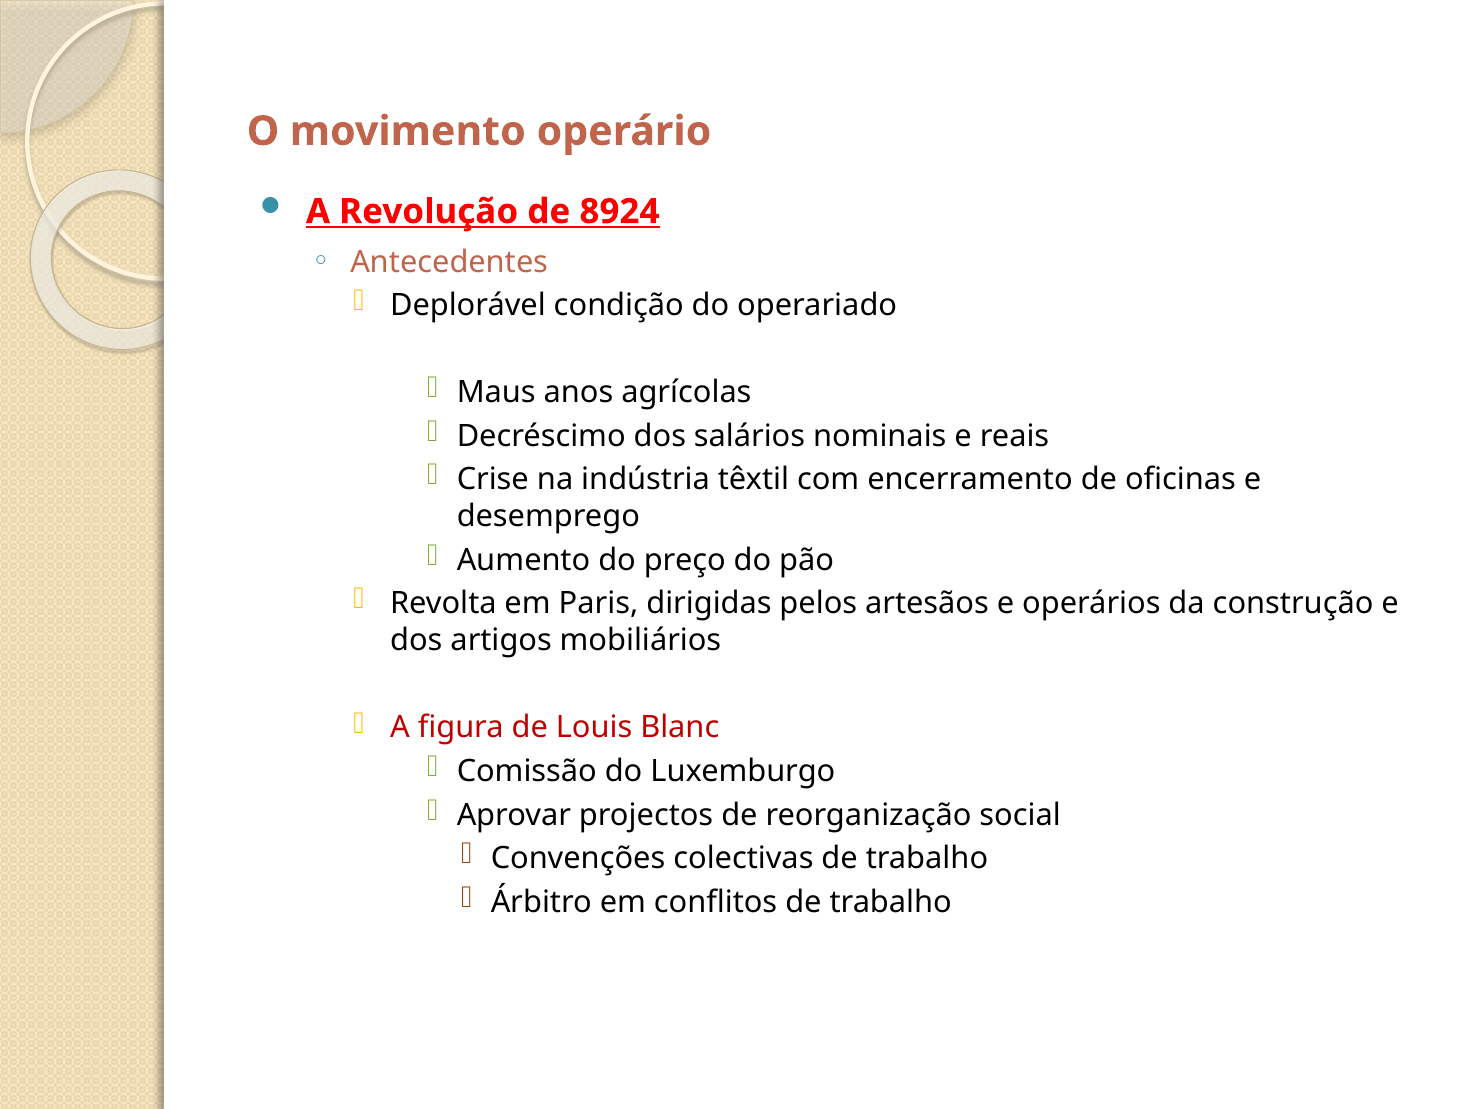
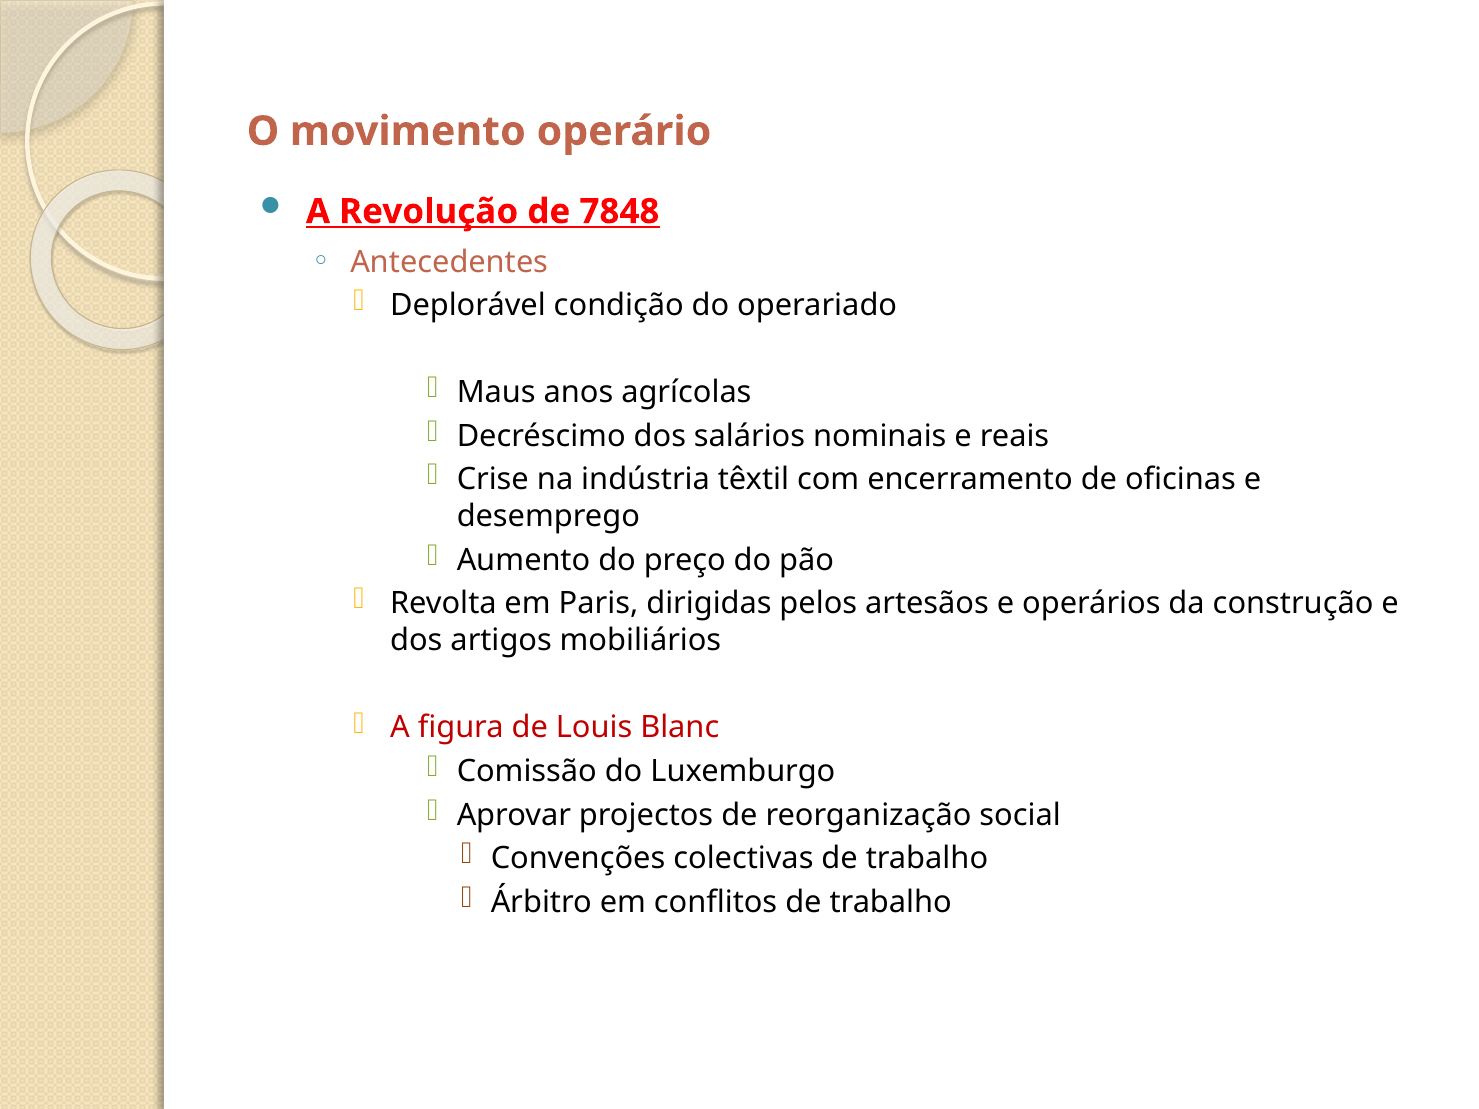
8924: 8924 -> 7848 (619, 212)
